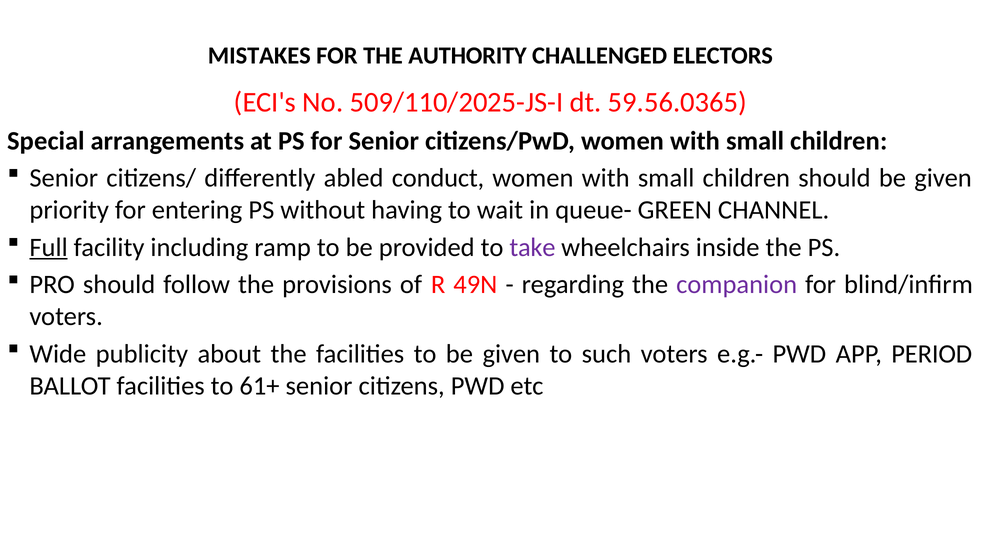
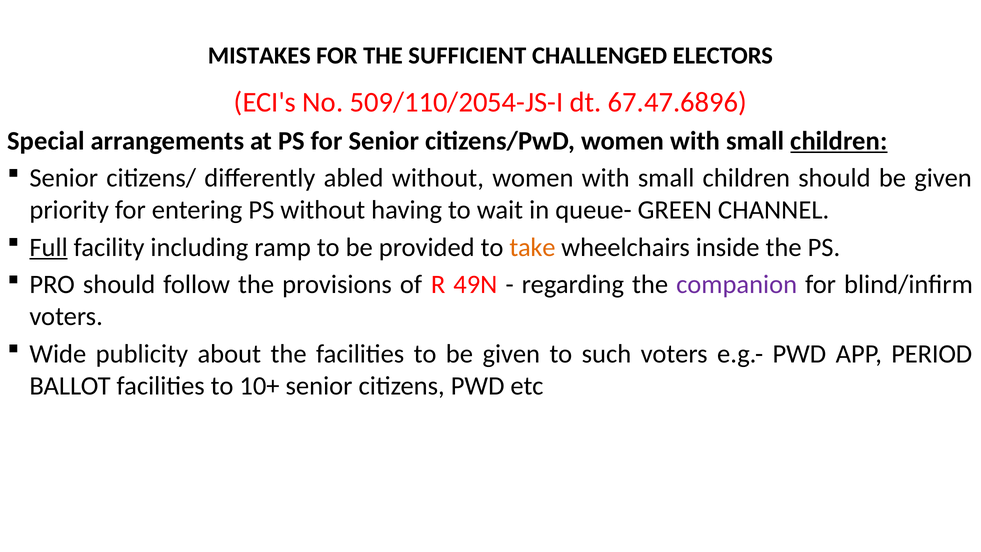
AUTHORITY: AUTHORITY -> SUFFICIENT (467, 56)
509/110/2025-JS-I: 509/110/2025-JS-I -> 509/110/2054-JS-I (456, 103)
59.56.0365: 59.56.0365 -> 67.47.6896 (677, 103)
children underline: none -> present (839, 141)
abled conduct: conduct -> without (438, 178)
take colour: purple -> orange (532, 247)
61+: 61+ -> 10+ (260, 386)
